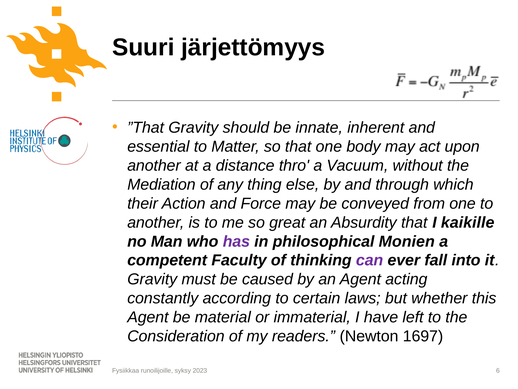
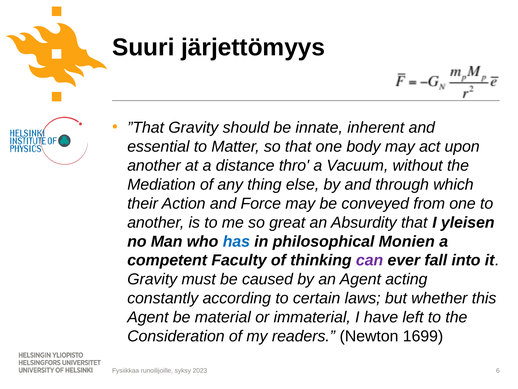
kaikille: kaikille -> yleisen (468, 222)
has colour: purple -> blue (236, 241)
1697: 1697 -> 1699 (423, 336)
